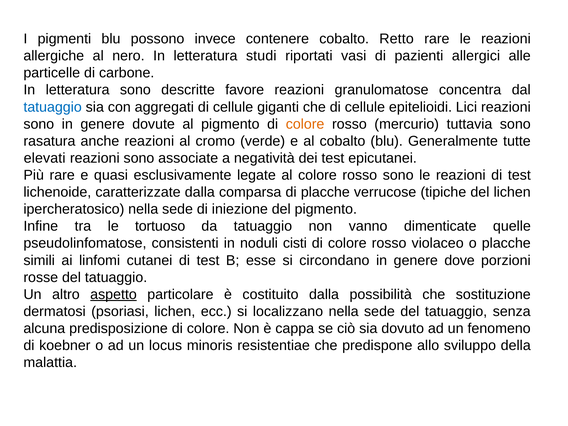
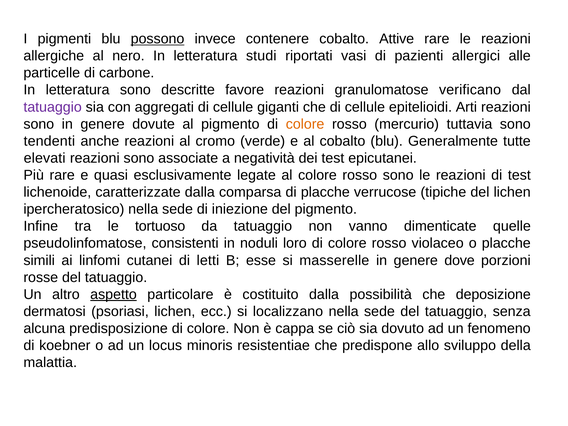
possono underline: none -> present (158, 39)
Retto: Retto -> Attive (397, 39)
concentra: concentra -> verificano (470, 90)
tatuaggio colour: blue -> purple (53, 107)
Lici: Lici -> Arti (466, 107)
rasatura: rasatura -> tendenti (49, 141)
cisti: cisti -> loro (295, 243)
cutanei di test: test -> letti (208, 260)
circondano: circondano -> masserelle (334, 260)
sostituzione: sostituzione -> deposizione (493, 294)
